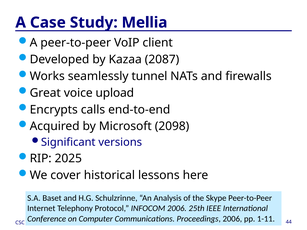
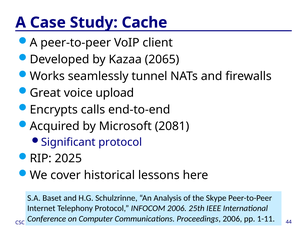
Mellia: Mellia -> Cache (144, 23)
2087: 2087 -> 2065 (162, 60)
2098: 2098 -> 2081 (172, 126)
Significant versions: versions -> protocol (120, 142)
